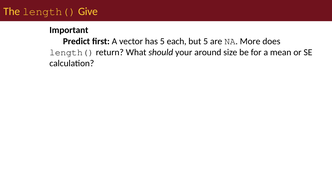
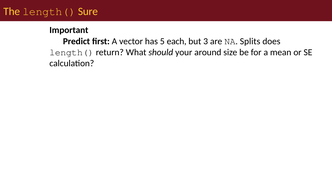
Give: Give -> Sure (88, 11)
but 5: 5 -> 3 (206, 41)
More: More -> Splits (250, 41)
